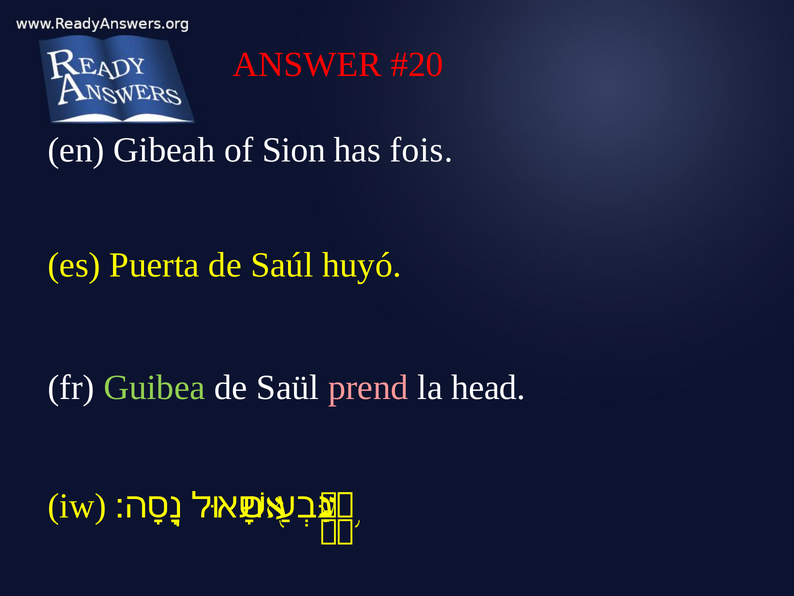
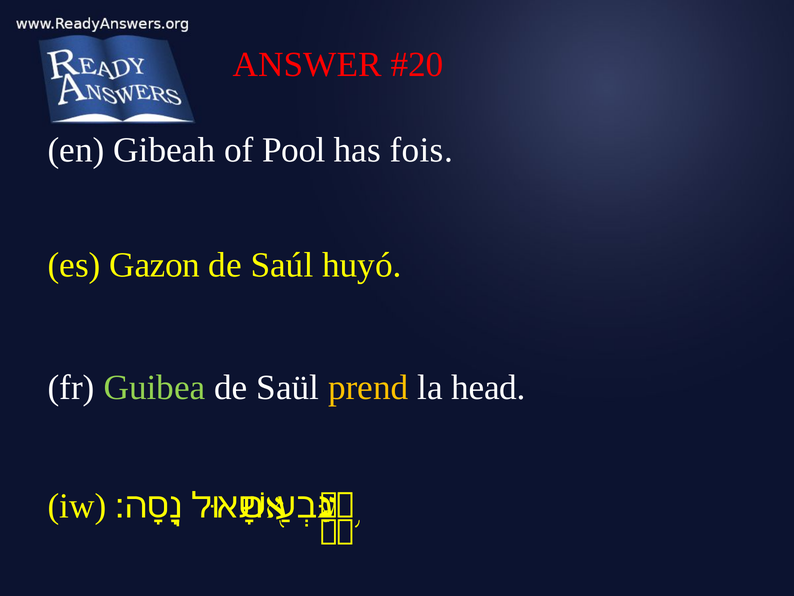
Sion: Sion -> Pool (294, 150)
Puerta: Puerta -> Gazon (155, 265)
prend colour: pink -> yellow (368, 387)
